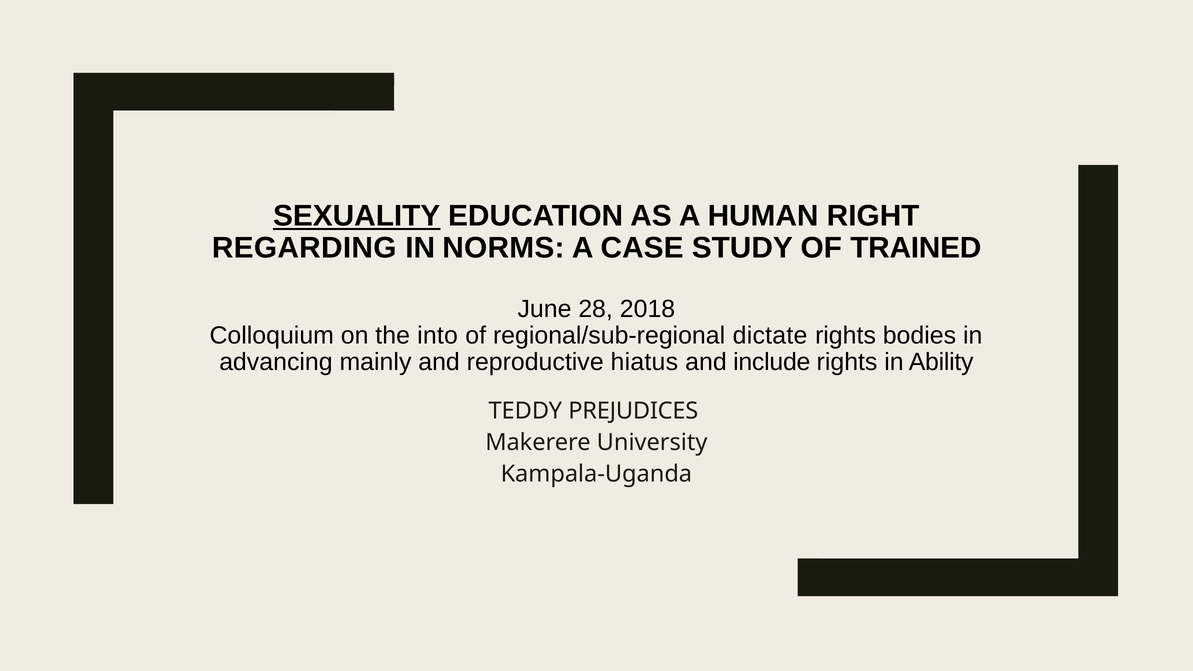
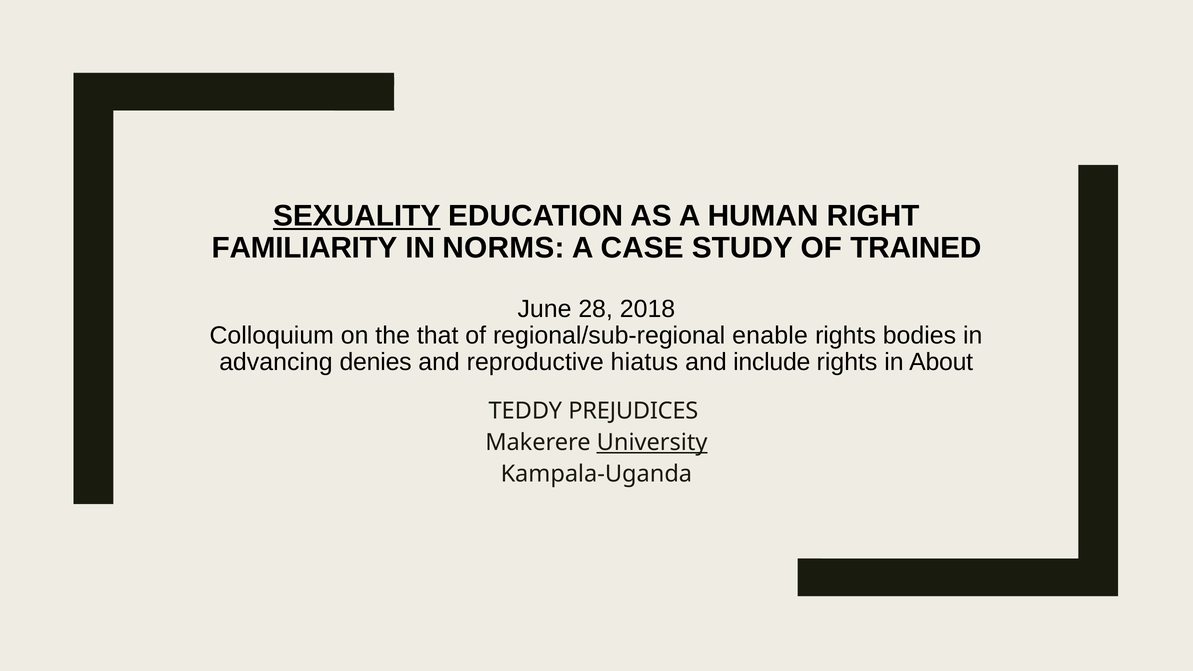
REGARDING: REGARDING -> FAMILIARITY (304, 248)
into: into -> that (438, 336)
dictate: dictate -> enable (770, 336)
mainly: mainly -> denies (376, 362)
Ability: Ability -> About (941, 362)
University underline: none -> present (652, 443)
